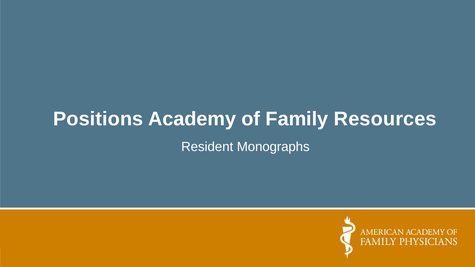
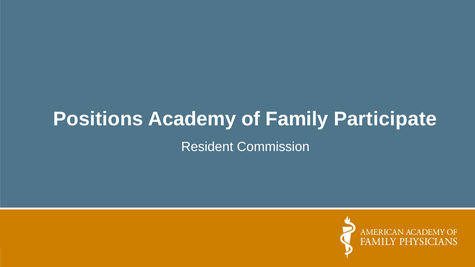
Resources: Resources -> Participate (385, 119)
Monographs: Monographs -> Commission (273, 147)
